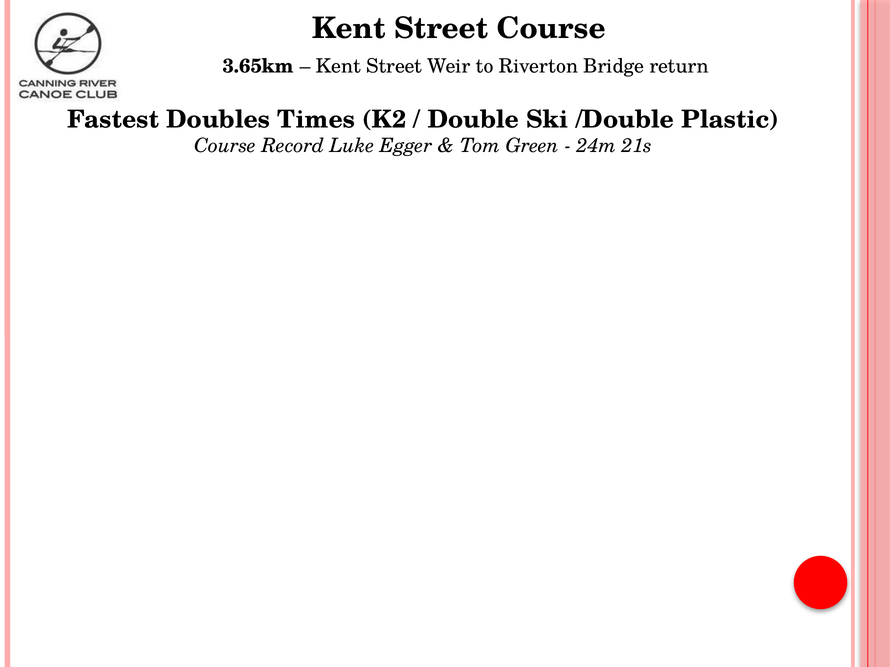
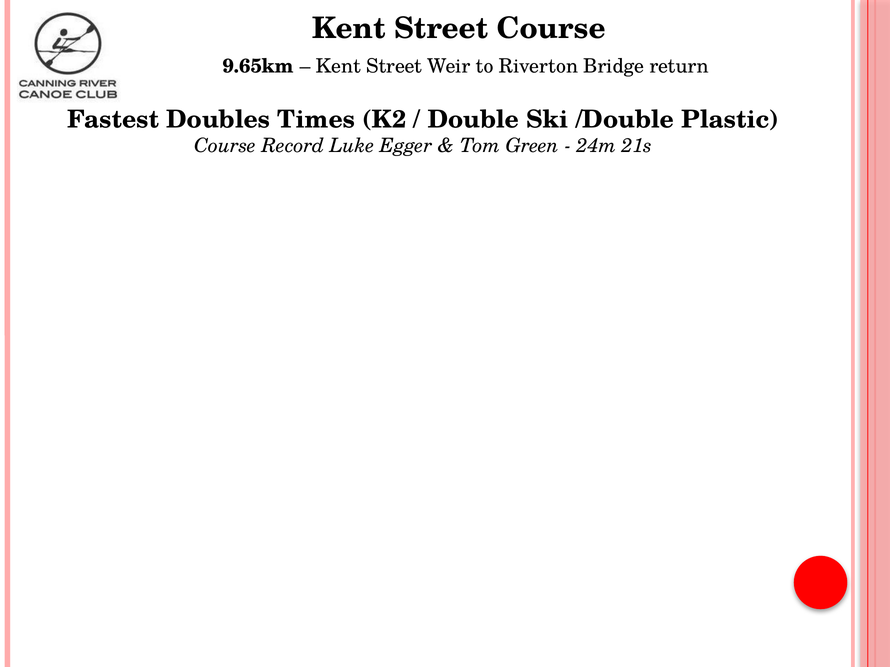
3.65km: 3.65km -> 9.65km (258, 66)
